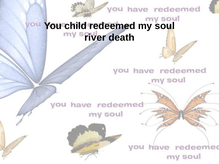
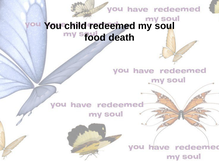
river: river -> food (95, 38)
